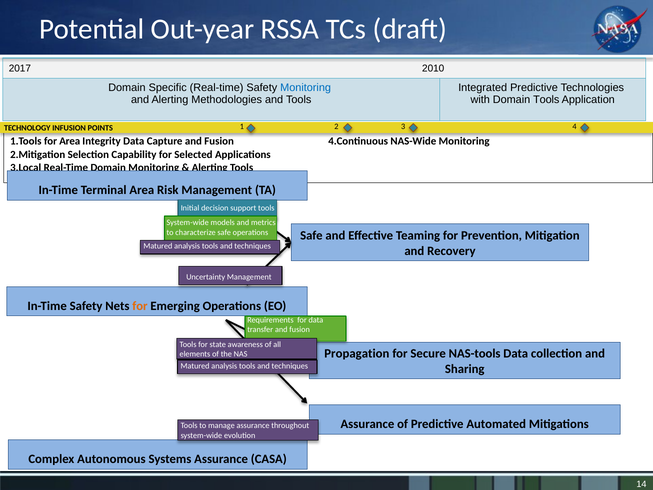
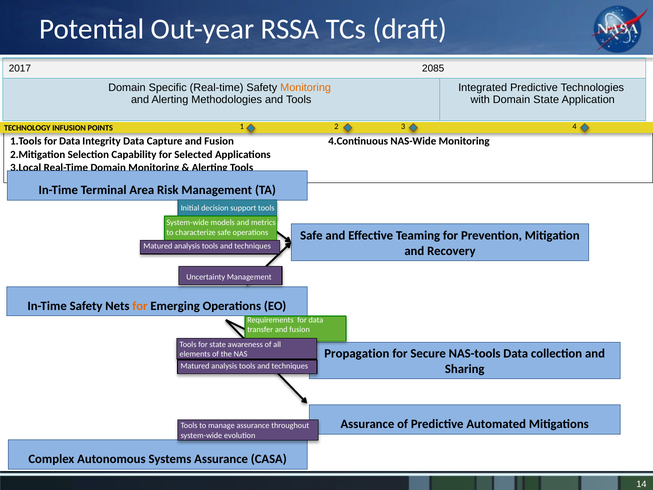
2010: 2010 -> 2085 (433, 68)
Monitoring colour: blue -> orange (306, 87)
Domain Tools: Tools -> State (546, 100)
Area: Area -> Data (70, 141)
